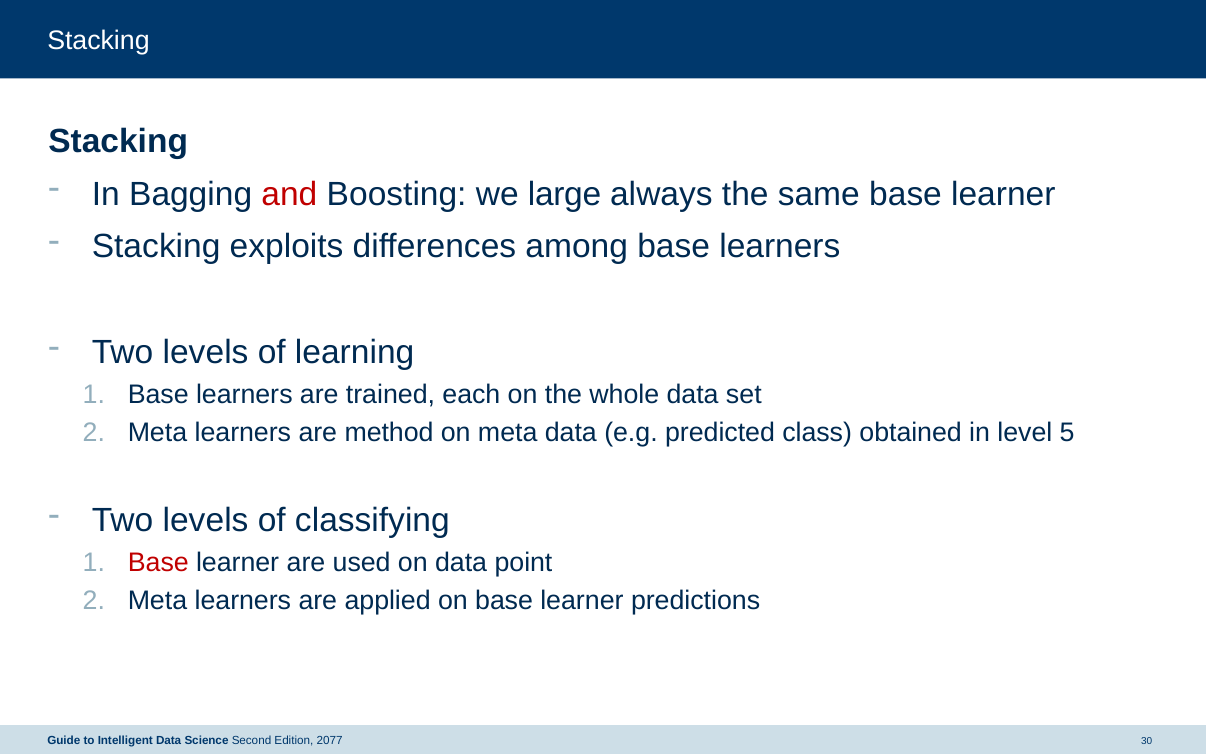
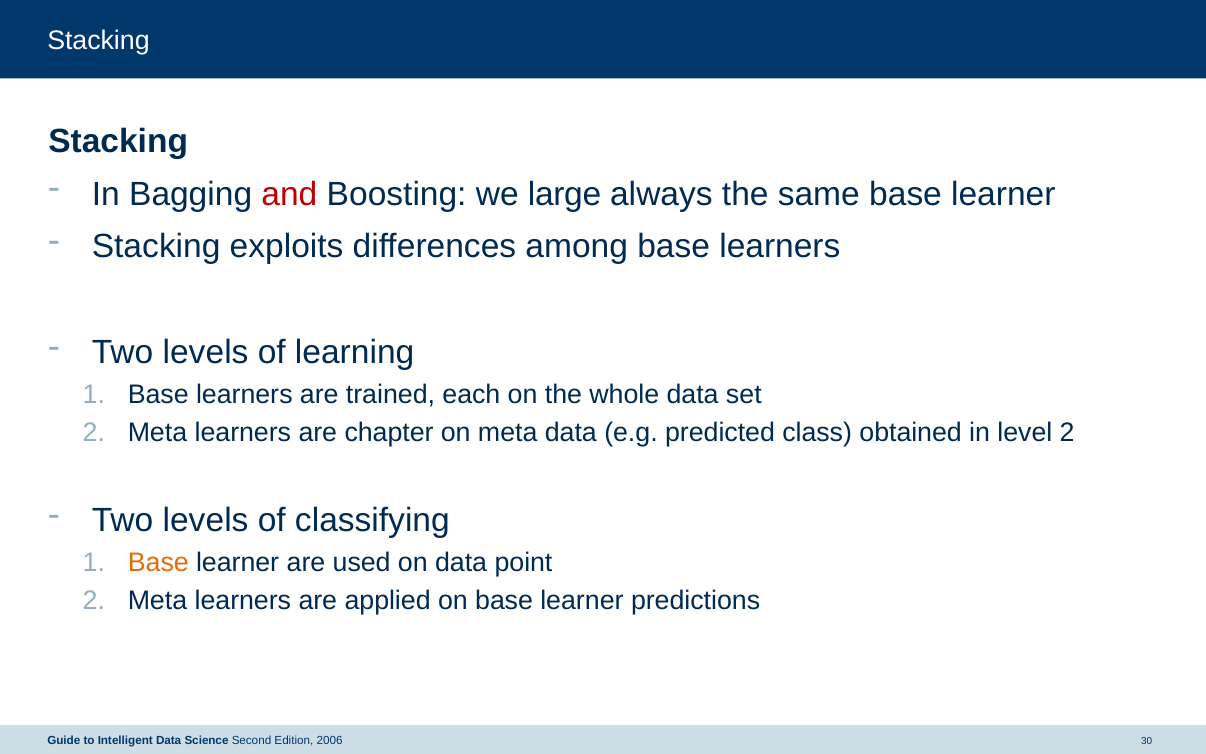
method: method -> chapter (389, 433)
level 5: 5 -> 2 (1067, 433)
Base colour: red -> orange (158, 562)
2077: 2077 -> 2006 (330, 741)
